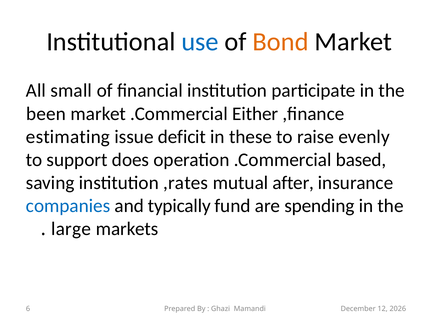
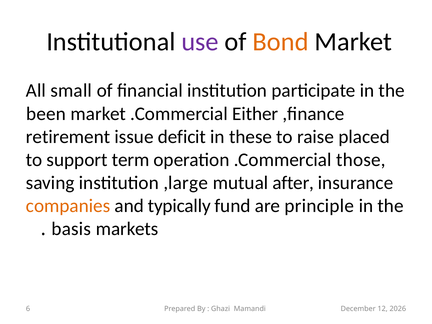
use colour: blue -> purple (200, 42)
estimating: estimating -> retirement (68, 137)
evenly: evenly -> placed (364, 137)
does: does -> term (131, 160)
based: based -> those (361, 160)
,rates: ,rates -> ,large (186, 183)
companies colour: blue -> orange (68, 206)
spending: spending -> principle (319, 206)
large: large -> basis (71, 229)
